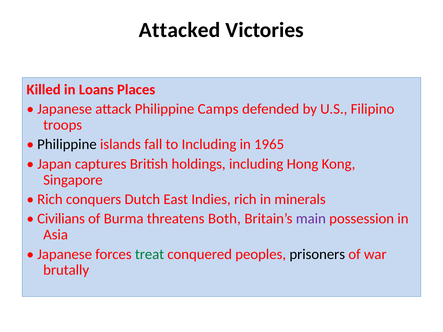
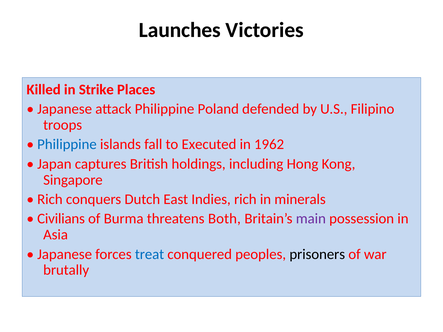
Attacked: Attacked -> Launches (180, 30)
Loans: Loans -> Strike (96, 90)
Camps: Camps -> Poland (218, 109)
Philippine colour: black -> blue (67, 145)
to Including: Including -> Executed (209, 145)
1965: 1965 -> 1962 (269, 145)
treat colour: green -> blue (150, 254)
